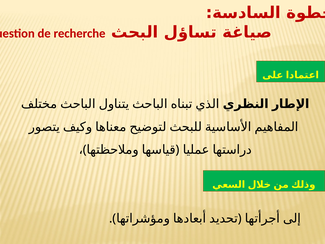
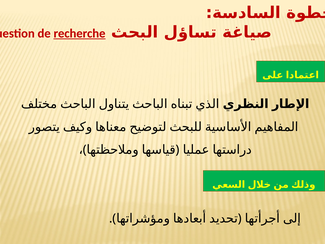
recherche underline: none -> present (80, 33)
